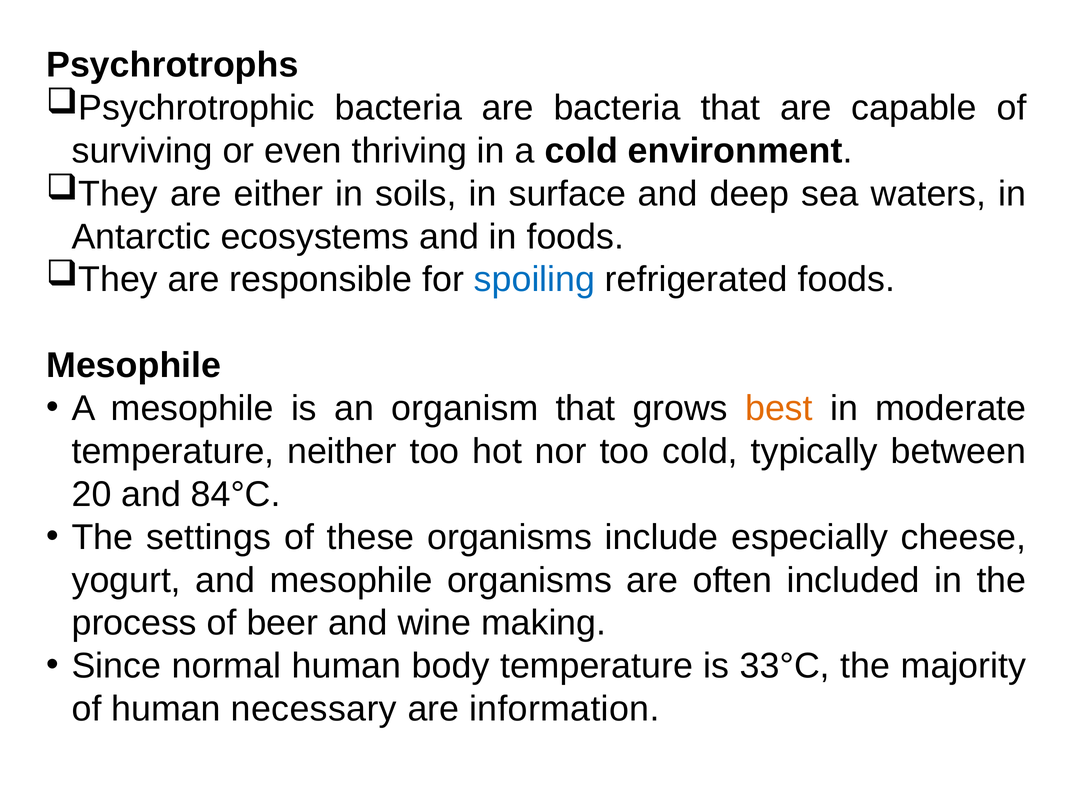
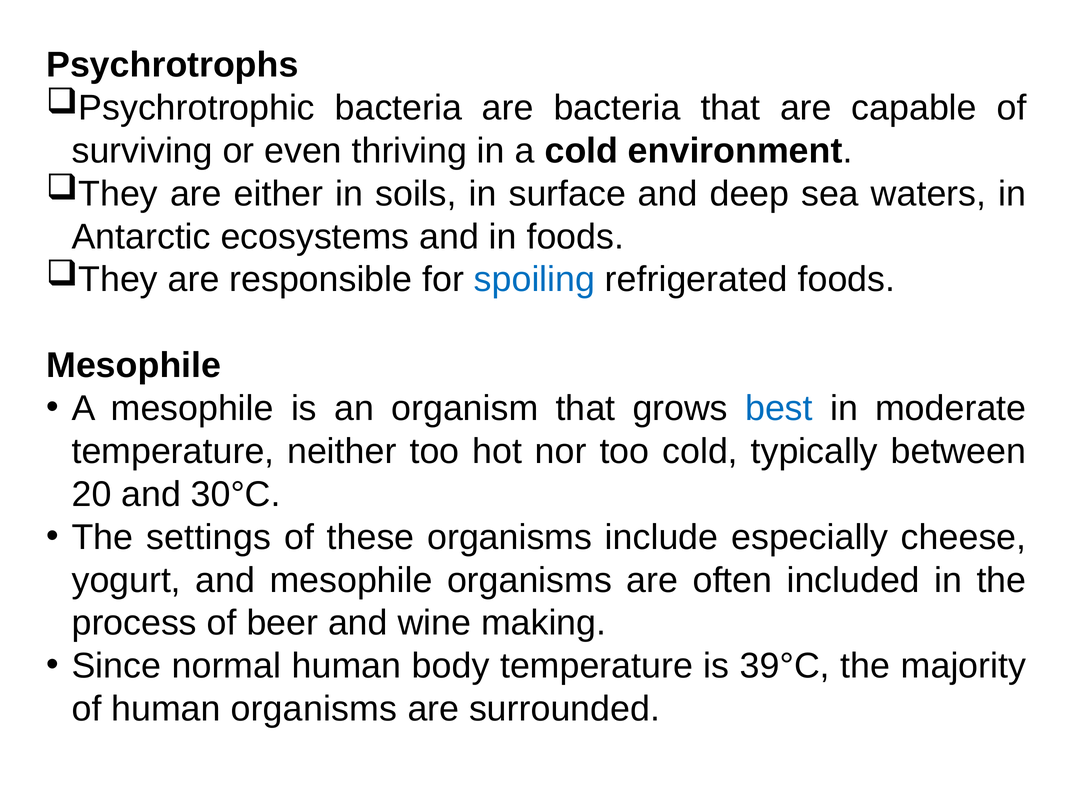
best colour: orange -> blue (779, 408)
84°C: 84°C -> 30°C (236, 494)
33°C: 33°C -> 39°C (785, 666)
human necessary: necessary -> organisms (314, 709)
information: information -> surrounded (565, 709)
